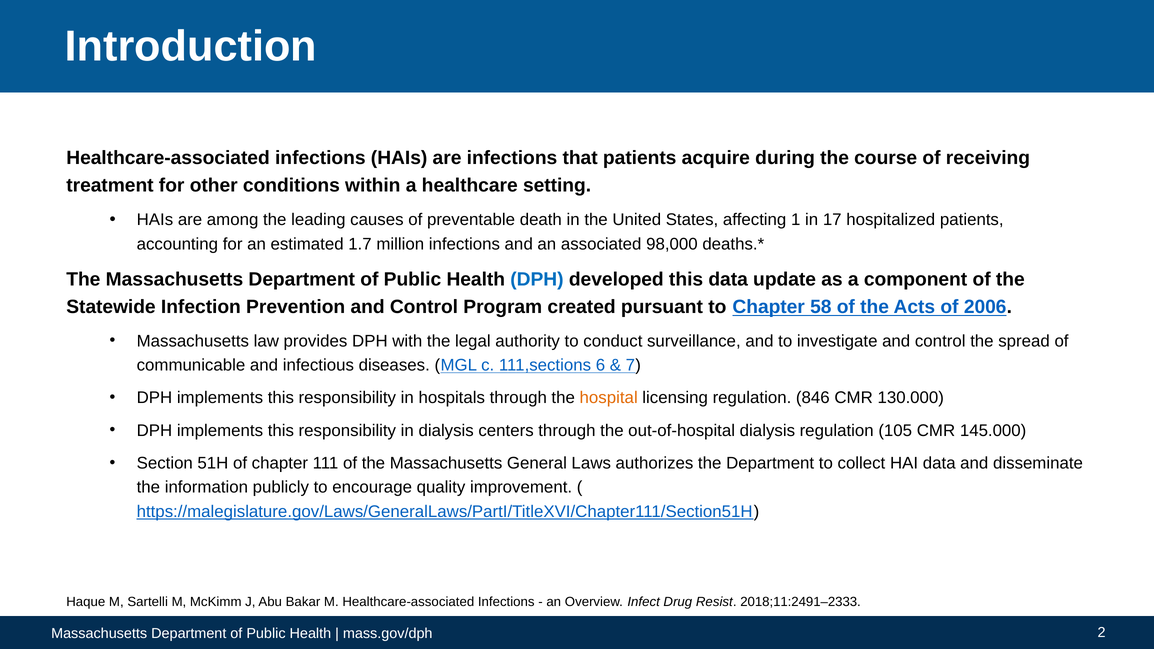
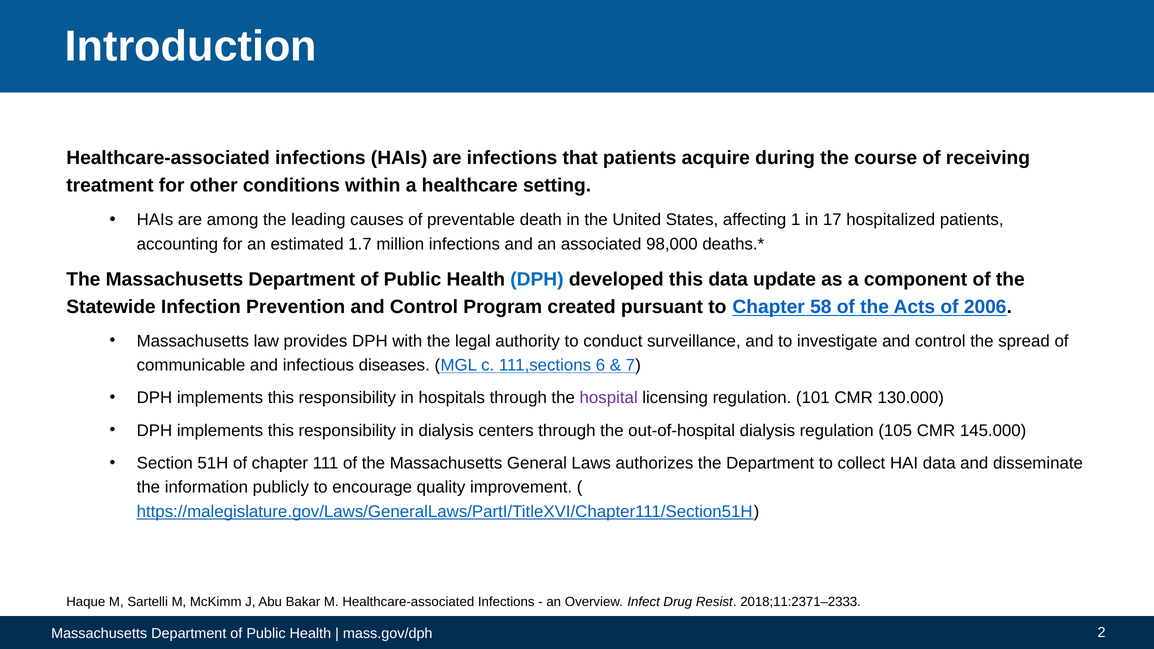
hospital colour: orange -> purple (609, 398)
846: 846 -> 101 (813, 398)
2018;11:2491–2333: 2018;11:2491–2333 -> 2018;11:2371–2333 (801, 602)
